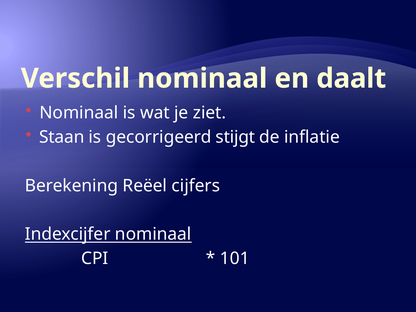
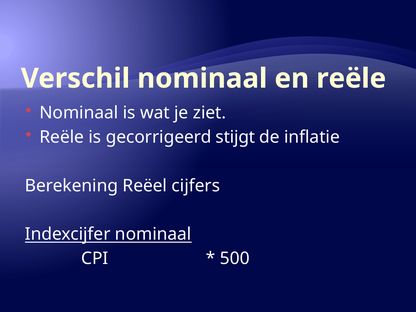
en daalt: daalt -> reële (351, 78)
Staan: Staan -> Reële (62, 137)
101: 101 -> 500 (235, 258)
